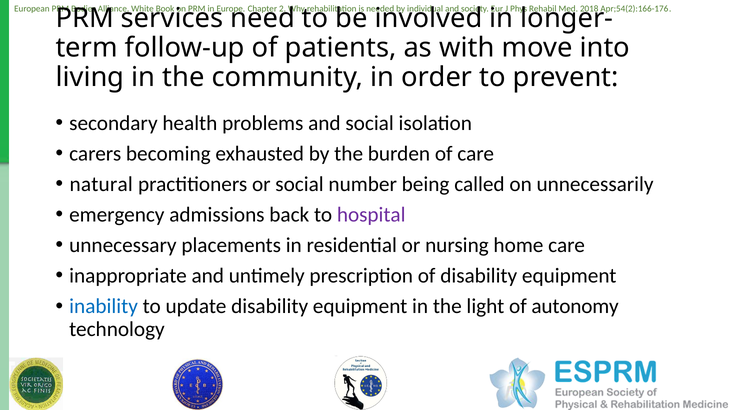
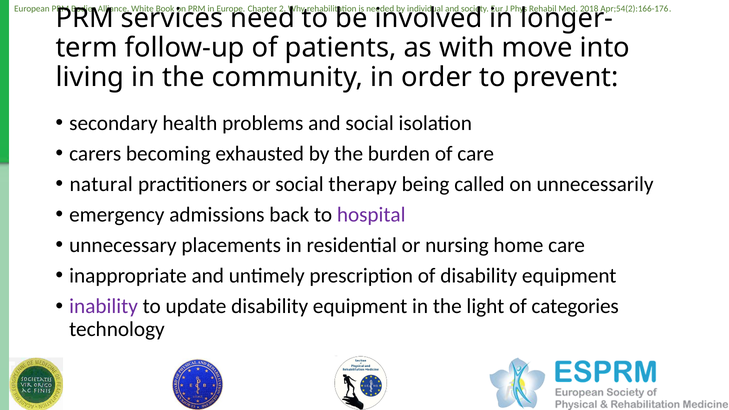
number: number -> therapy (363, 184)
inability colour: blue -> purple (104, 306)
autonomy: autonomy -> categories (575, 306)
